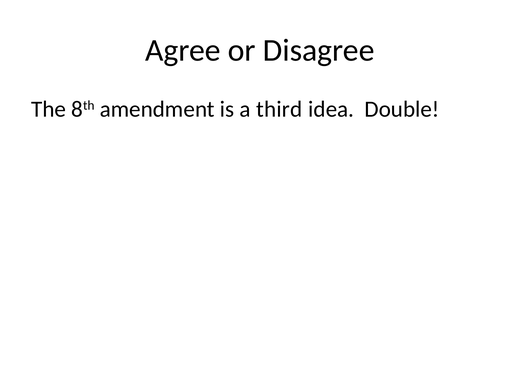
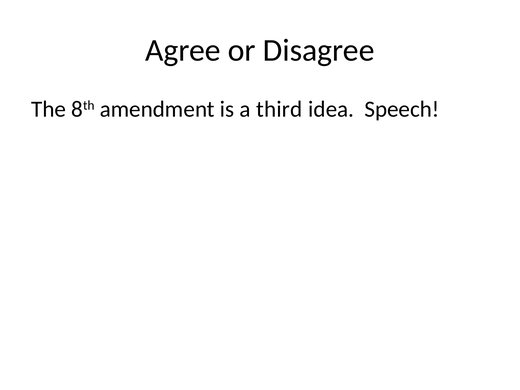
Double: Double -> Speech (402, 109)
